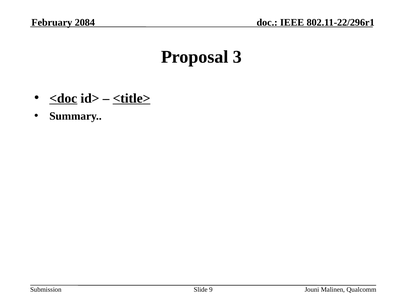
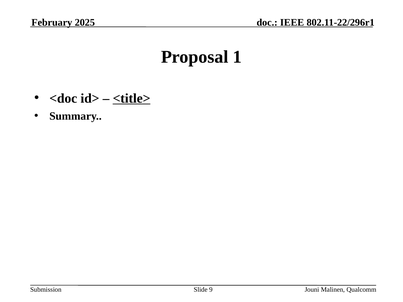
2084: 2084 -> 2025 (85, 22)
3: 3 -> 1 (237, 57)
<doc underline: present -> none (63, 98)
